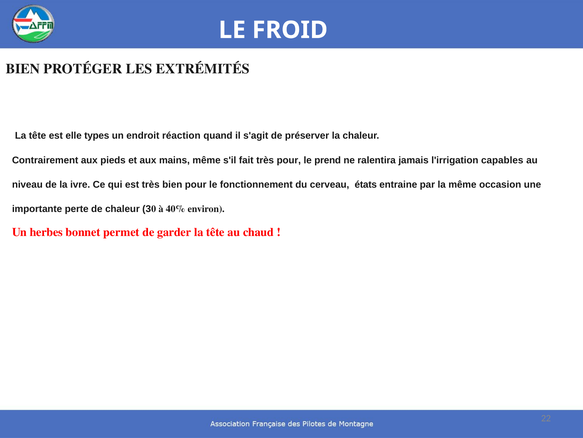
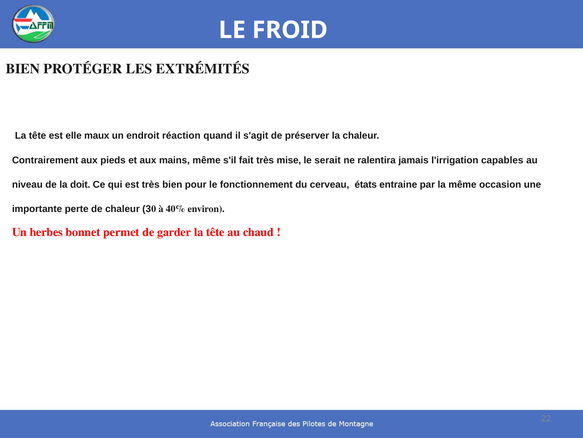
types: types -> maux (97, 135)
très pour: pour -> mise (289, 160)
prend: prend -> serait (328, 160)
ivre: ivre -> doit (80, 184)
